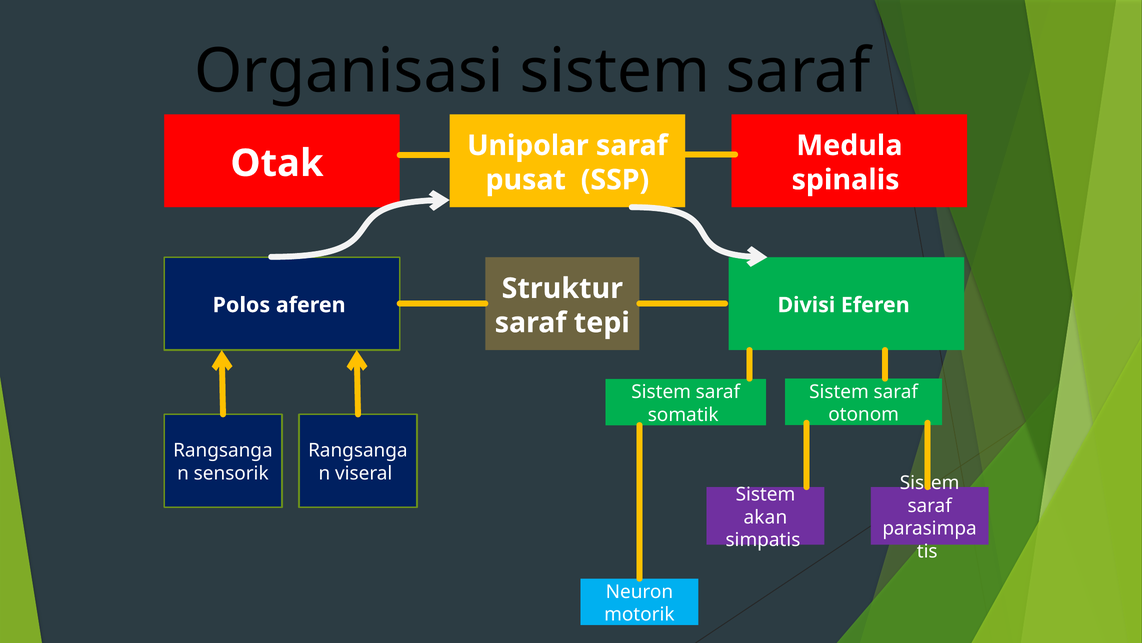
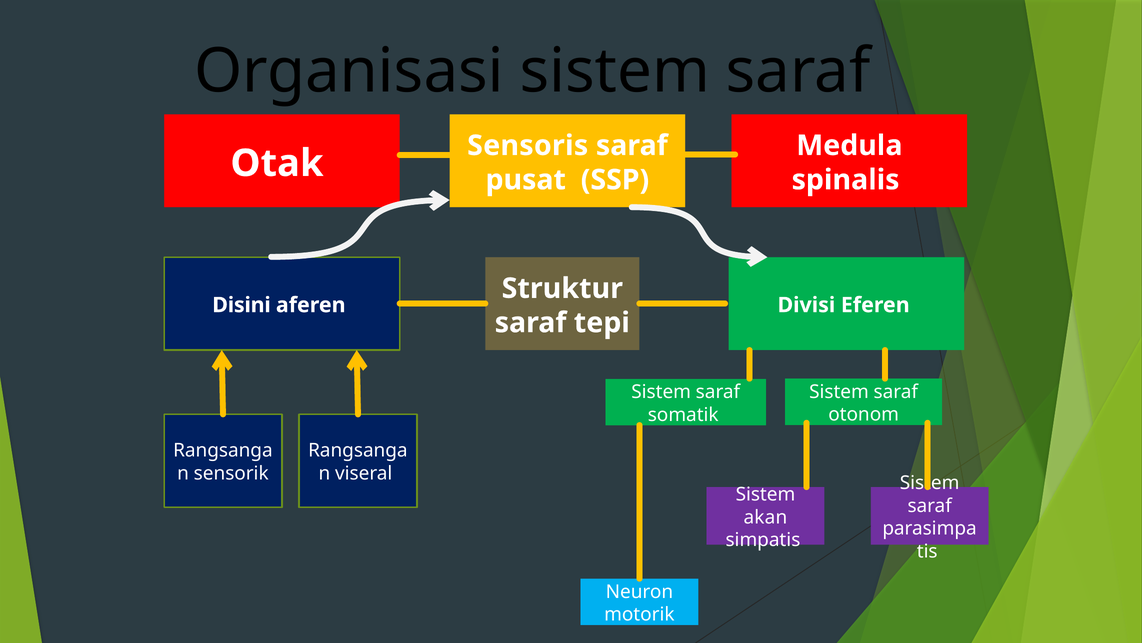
Unipolar: Unipolar -> Sensoris (528, 145)
Polos: Polos -> Disini (242, 305)
